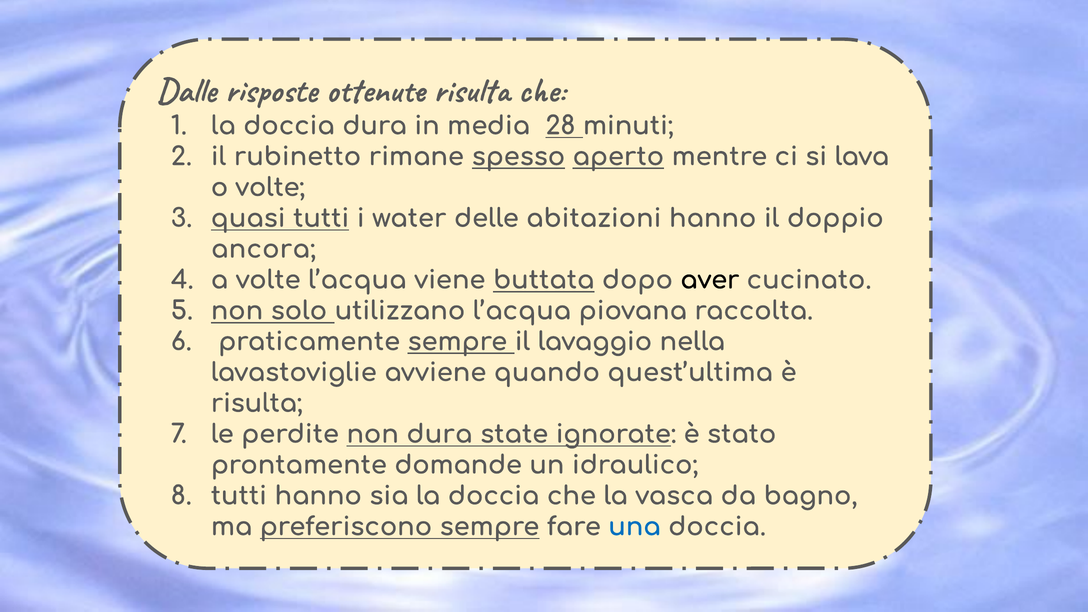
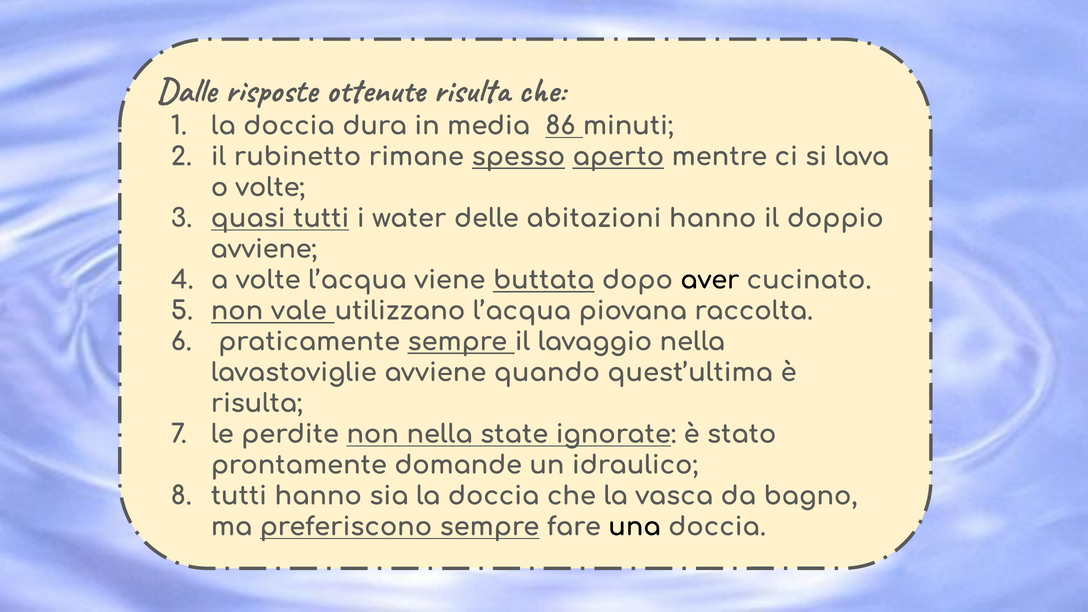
28: 28 -> 86 (560, 126)
ancora: ancora -> avviene (263, 249)
solo: solo -> vale (299, 311)
non dura: dura -> nella (440, 434)
una colour: blue -> black (634, 527)
